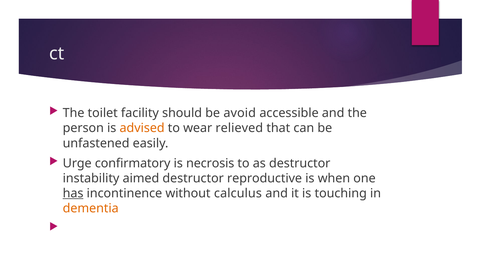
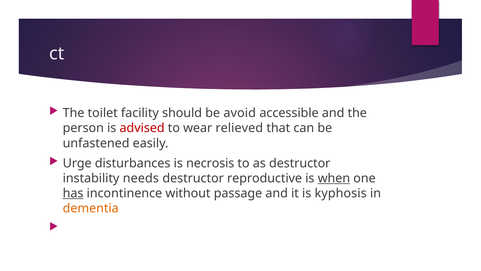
advised colour: orange -> red (142, 128)
confirmatory: confirmatory -> disturbances (133, 163)
aimed: aimed -> needs (141, 178)
when underline: none -> present (334, 178)
calculus: calculus -> passage (238, 193)
touching: touching -> kyphosis (341, 193)
